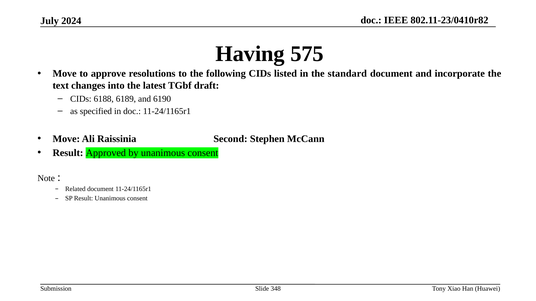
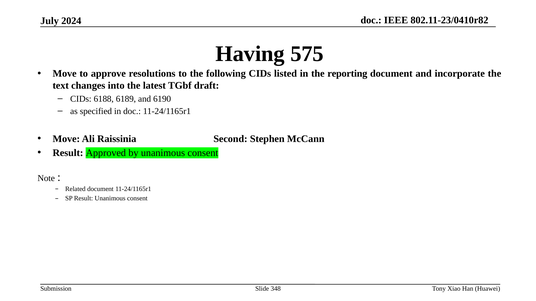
standard: standard -> reporting (347, 74)
